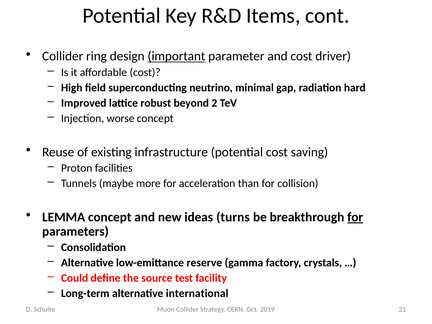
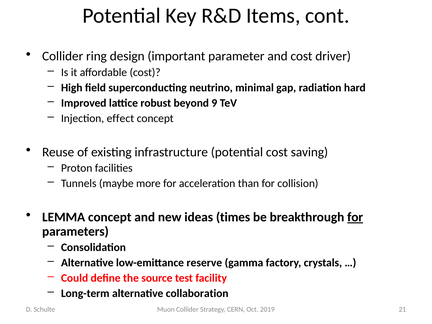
important underline: present -> none (176, 56)
2: 2 -> 9 (214, 103)
worse: worse -> effect (120, 118)
turns: turns -> times (233, 217)
international: international -> collaboration (197, 294)
